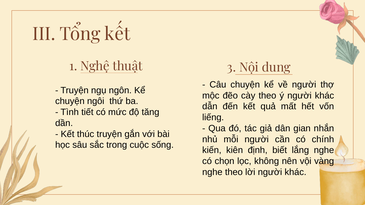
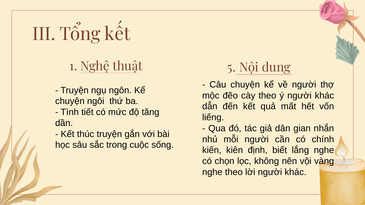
3: 3 -> 5 (232, 67)
